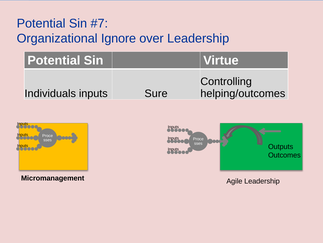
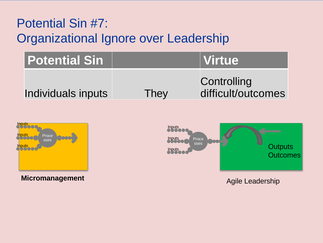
Sure: Sure -> They (156, 93)
helping/outcomes: helping/outcomes -> difficult/outcomes (243, 93)
